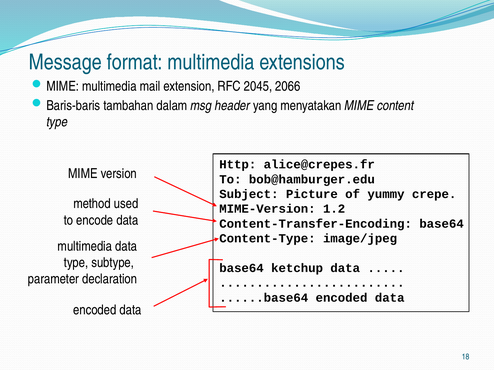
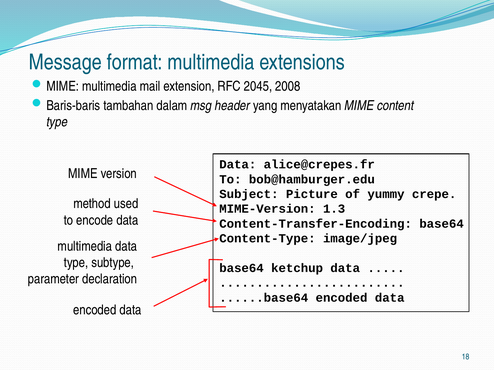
2066: 2066 -> 2008 (288, 86)
Http: Http -> Data (238, 165)
1.2: 1.2 -> 1.3 (334, 209)
